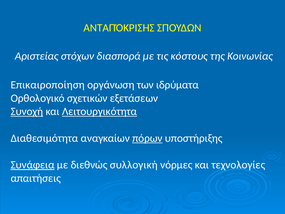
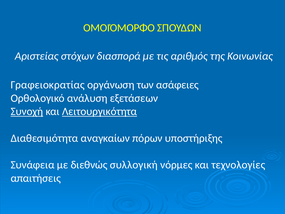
ΑΝΤΑΠΌΚΡΙΣΗΣ: ΑΝΤΑΠΌΚΡΙΣΗΣ -> ΟΜΟΙΌΜΟΡΦΟ (119, 28)
κόστους: κόστους -> αριθμός (189, 56)
Επικαιροποίηση: Επικαιροποίηση -> Γραφειοκρατίας (48, 85)
ιδρύματα: ιδρύματα -> ασάφειες (177, 85)
σχετικών: σχετικών -> ανάλυση (87, 98)
πόρων underline: present -> none (147, 138)
Συνάφεια underline: present -> none (33, 165)
